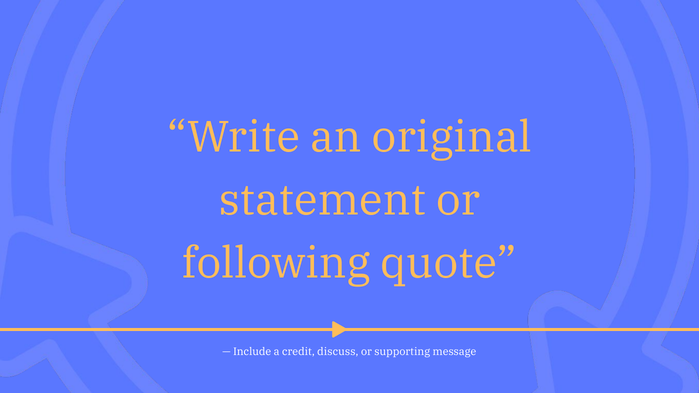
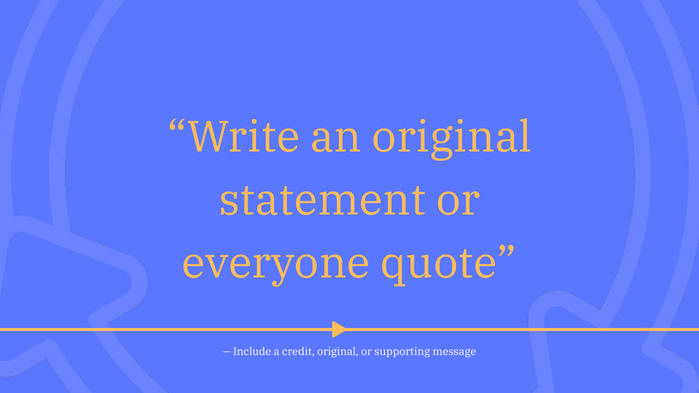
following: following -> everyone (276, 263)
credit discuss: discuss -> original (338, 352)
